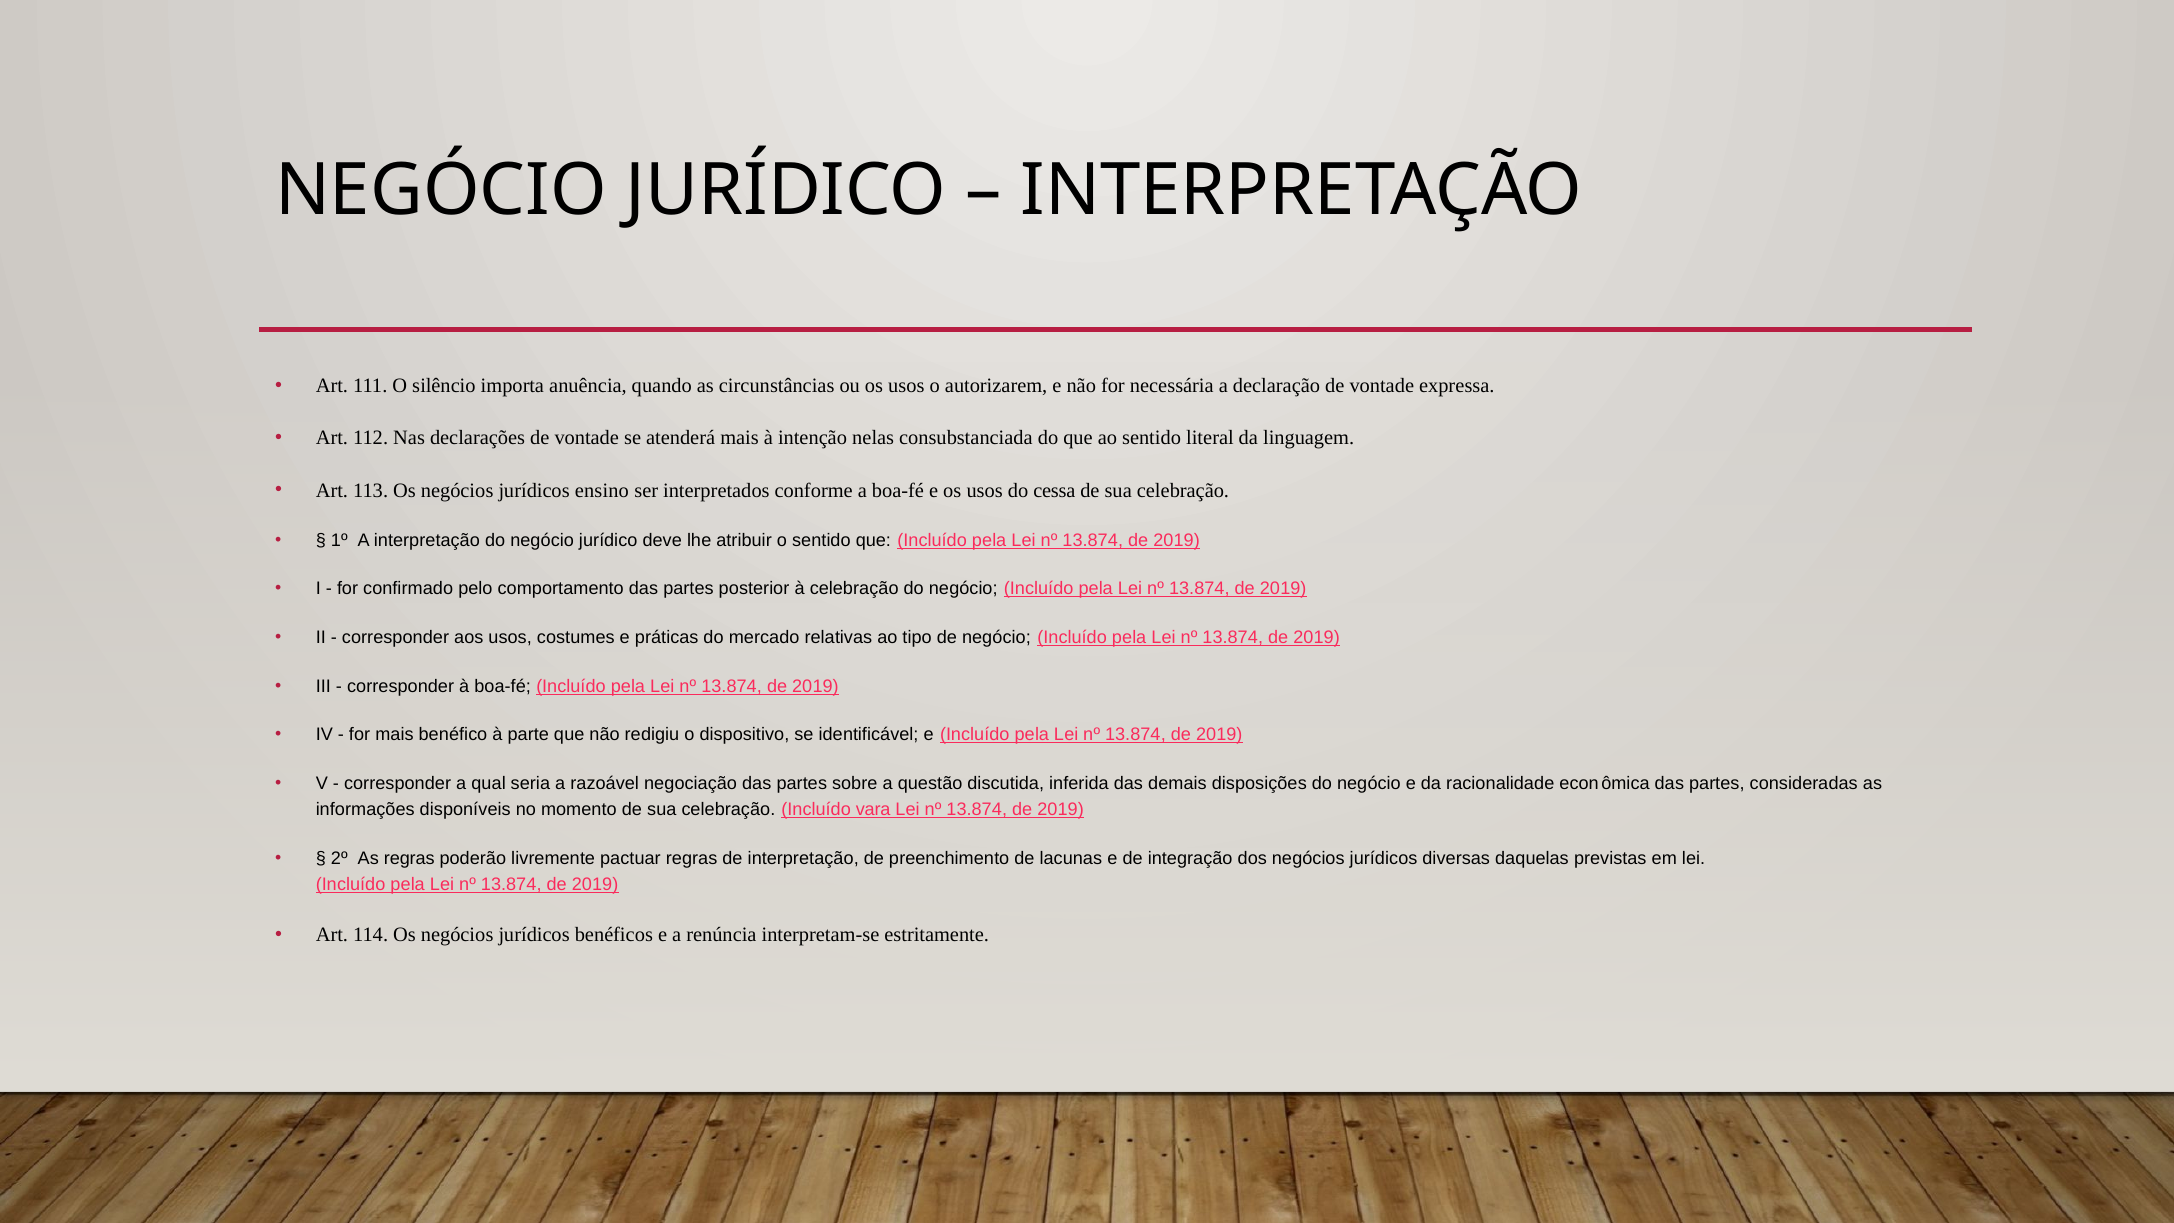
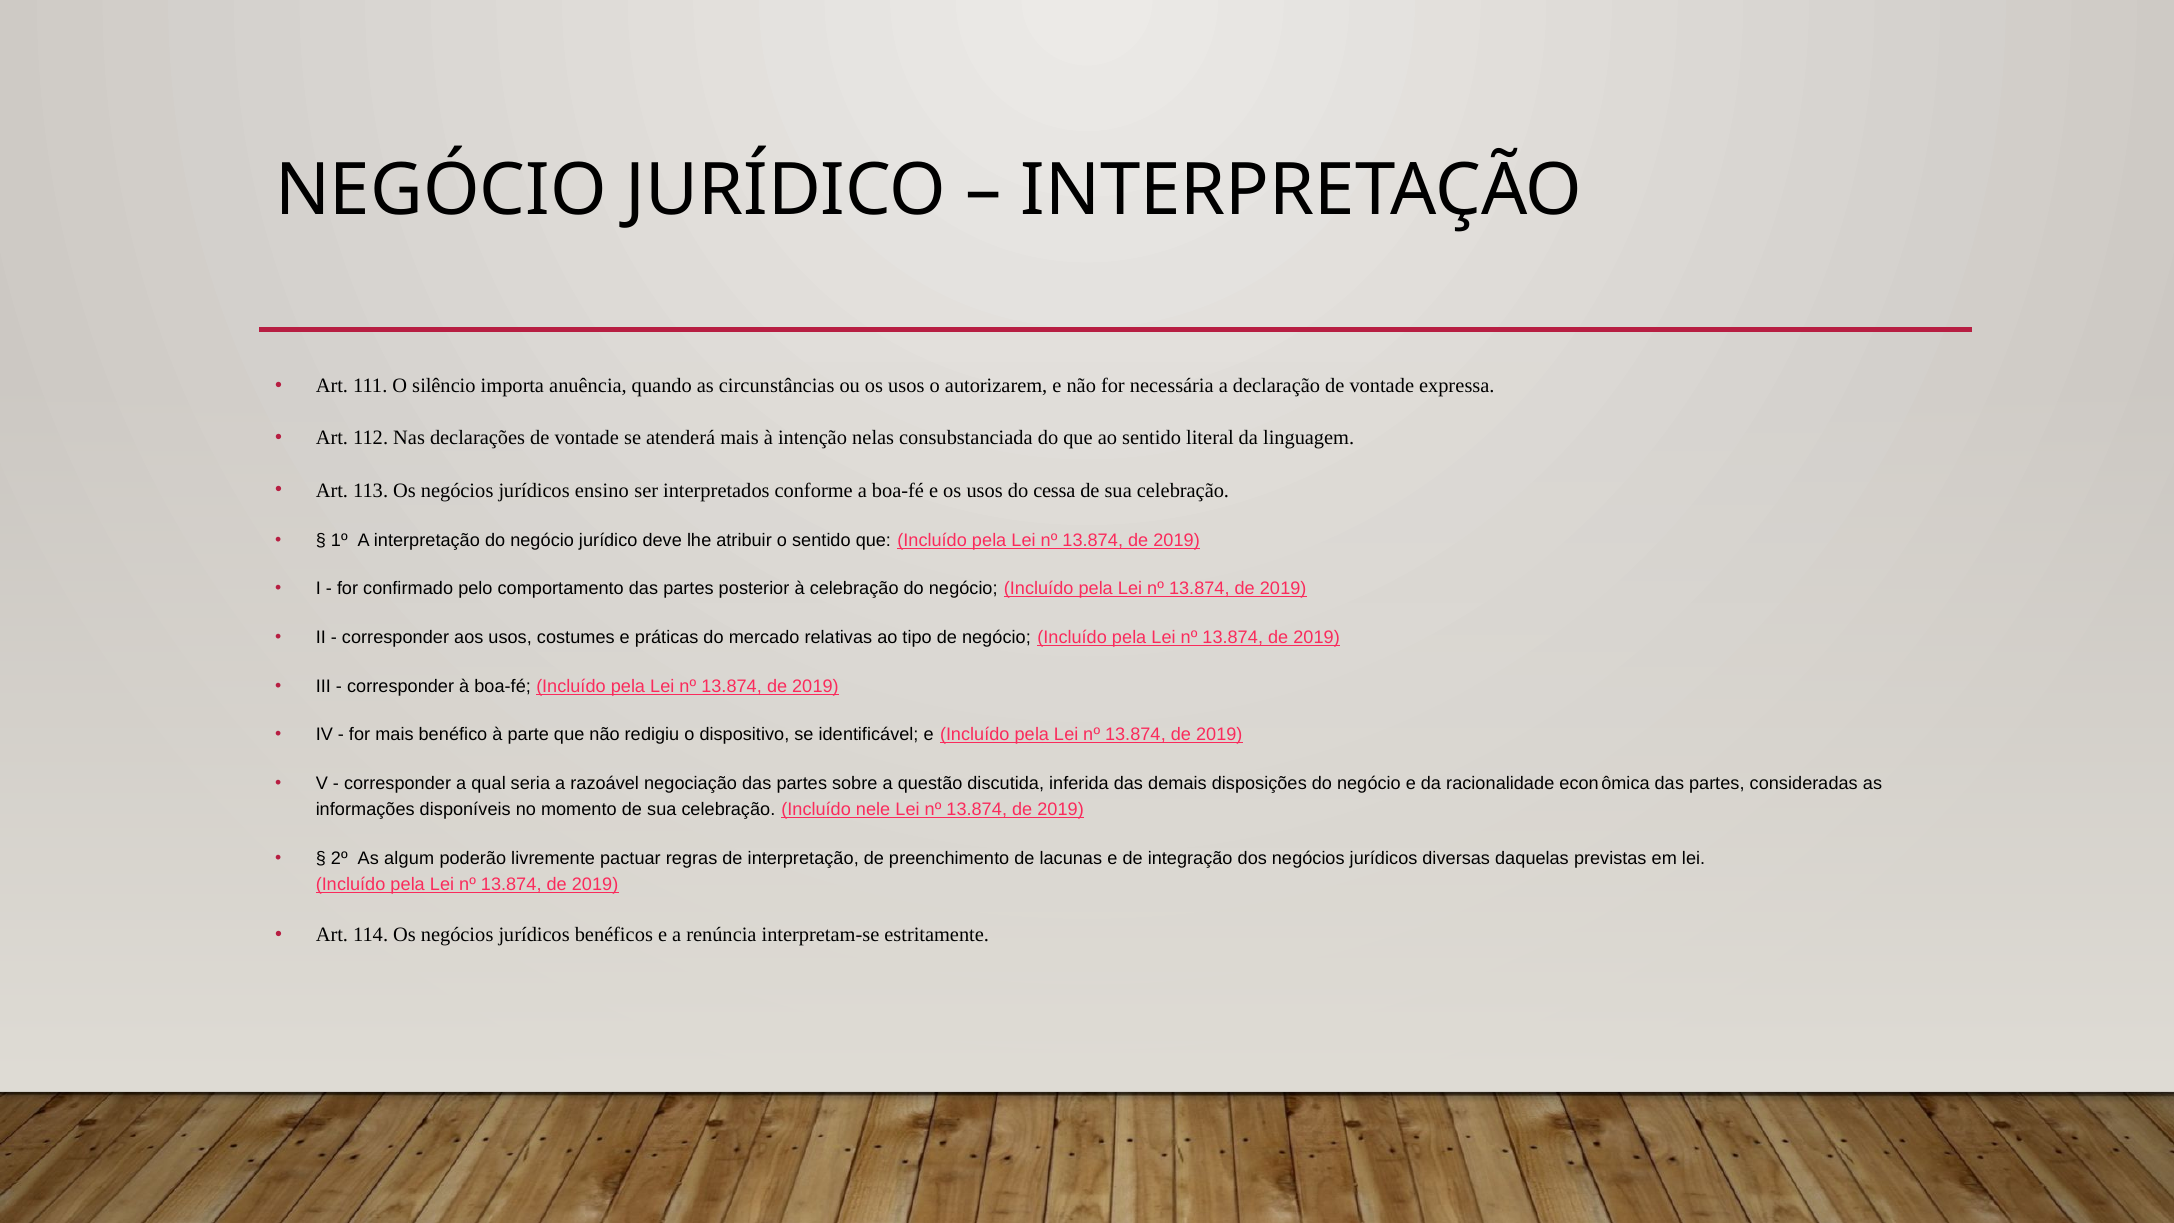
vara: vara -> nele (873, 809)
As regras: regras -> algum (409, 858)
